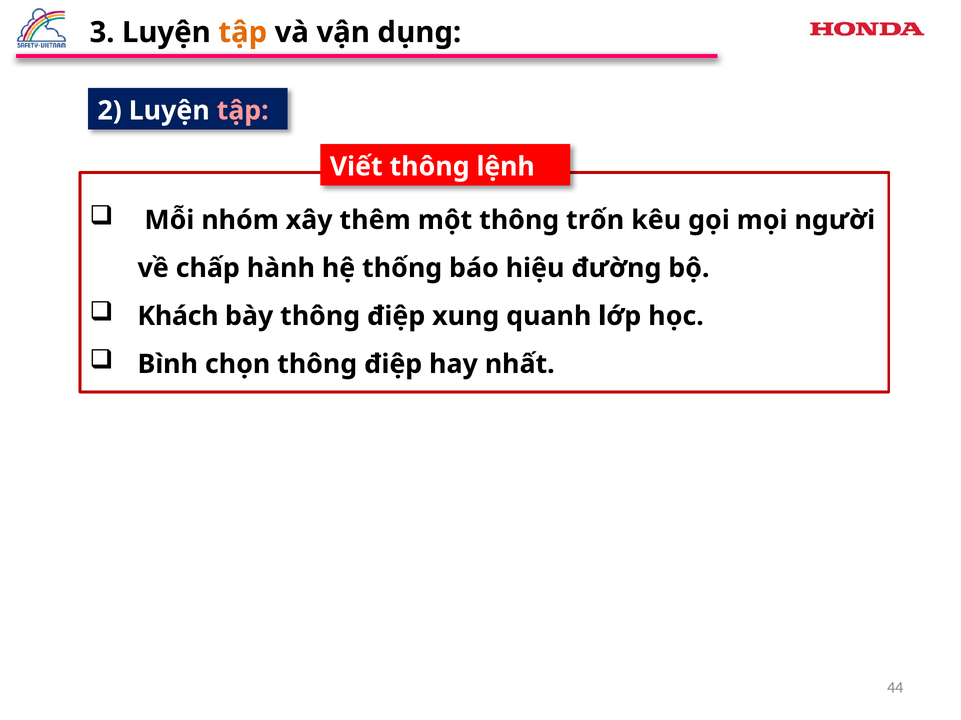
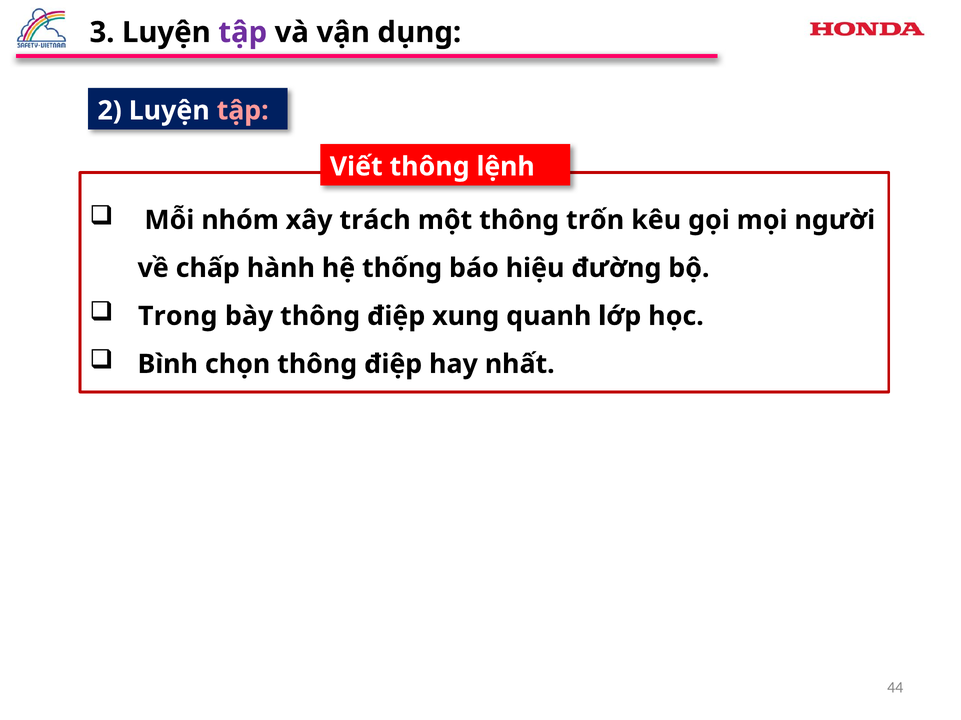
tập colour: orange -> purple (243, 32)
thêm: thêm -> trách (375, 220)
Khách: Khách -> Trong (178, 316)
